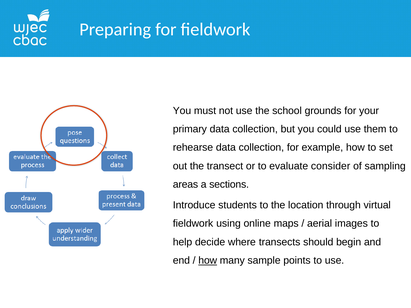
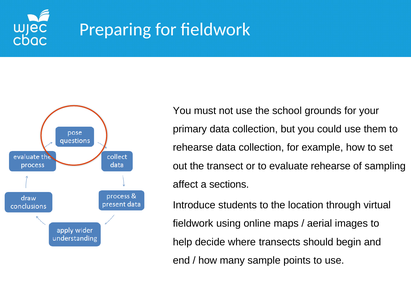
evaluate consider: consider -> rehearse (331, 166)
areas: areas -> affect (185, 185)
how underline: present -> none (208, 261)
